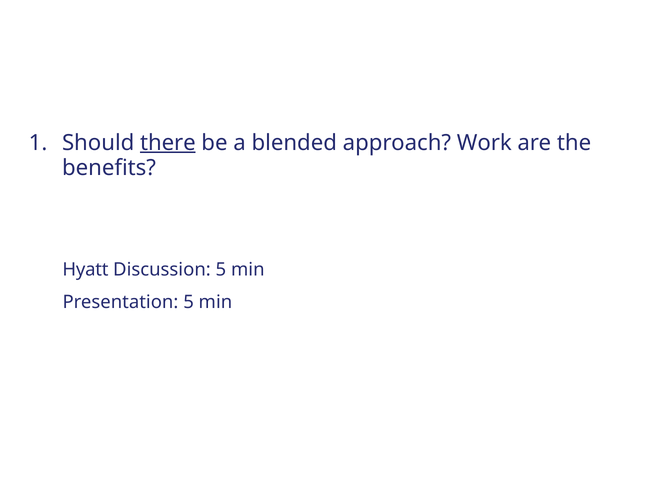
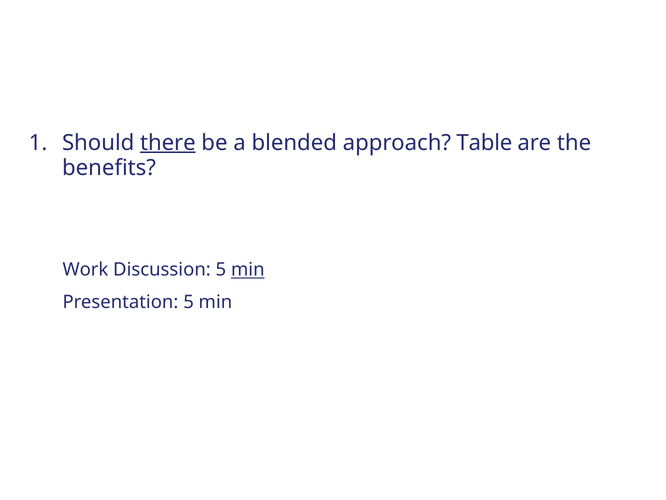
Work: Work -> Table (484, 143)
Hyatt: Hyatt -> Work (85, 270)
min underline: none -> present (248, 270)
